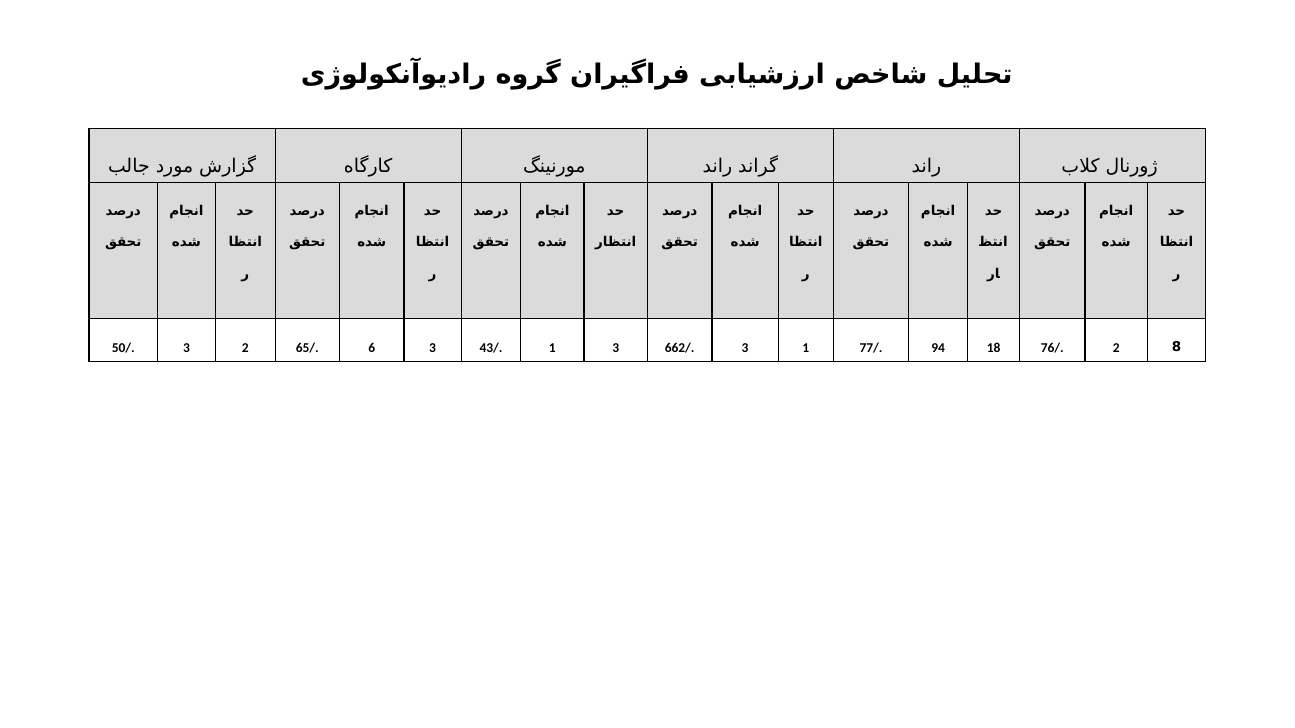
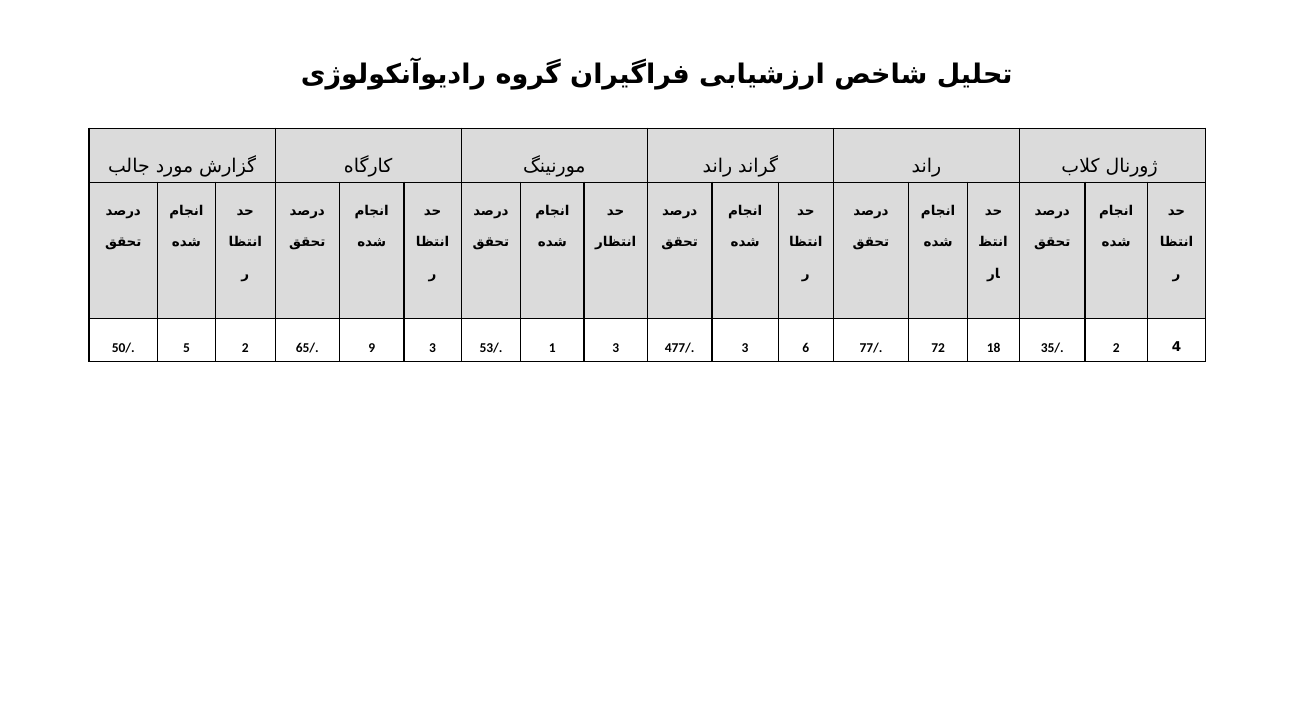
50/ 3: 3 -> 5 (186, 349)
6: 6 -> 9 (372, 349)
43/: 43/ -> 53/ (491, 349)
662/: 662/ -> 477/ (680, 349)
3 1: 1 -> 6 (806, 349)
94: 94 -> 72 (938, 349)
76/: 76/ -> 35/ (1052, 349)
8: 8 -> 4 (1177, 348)
